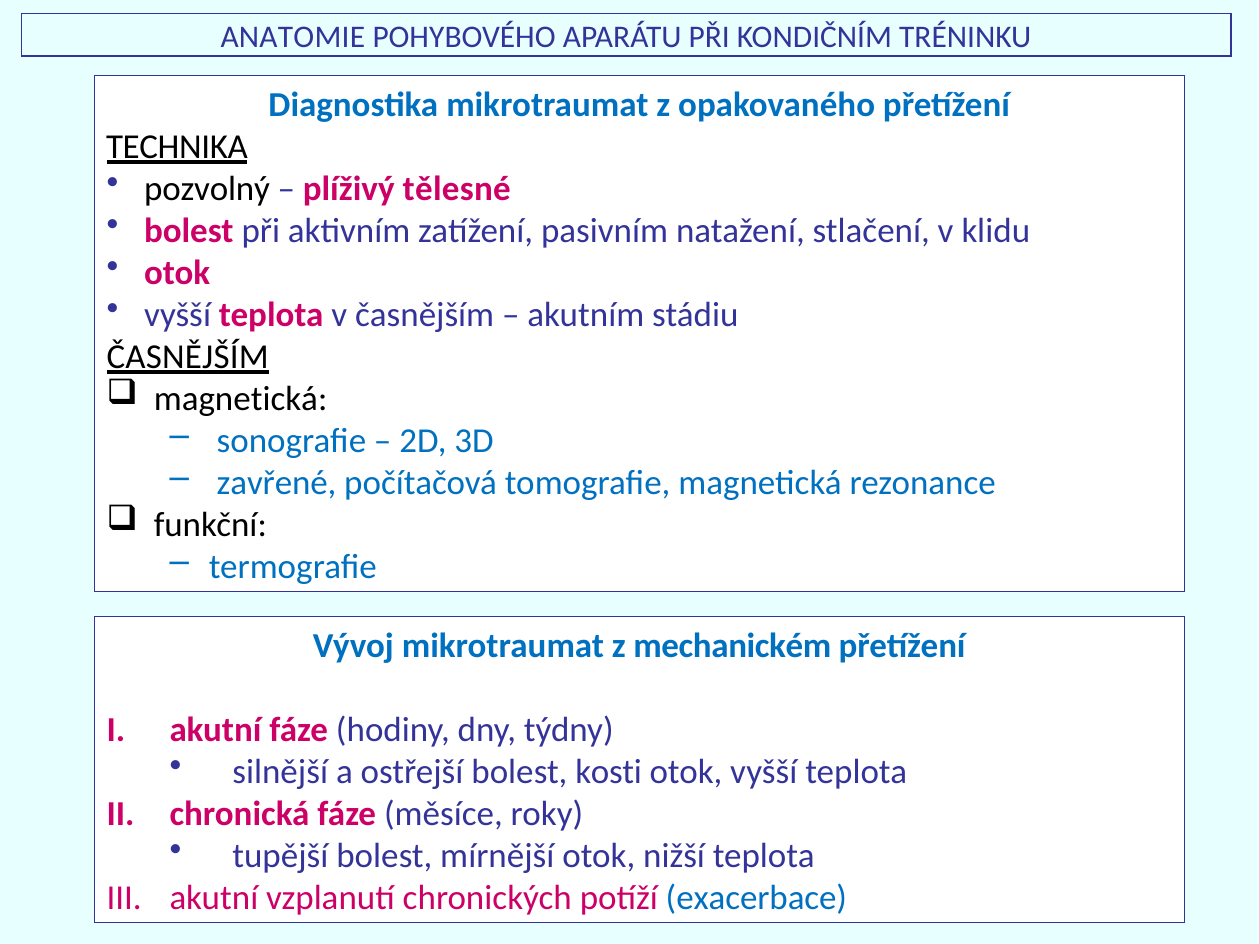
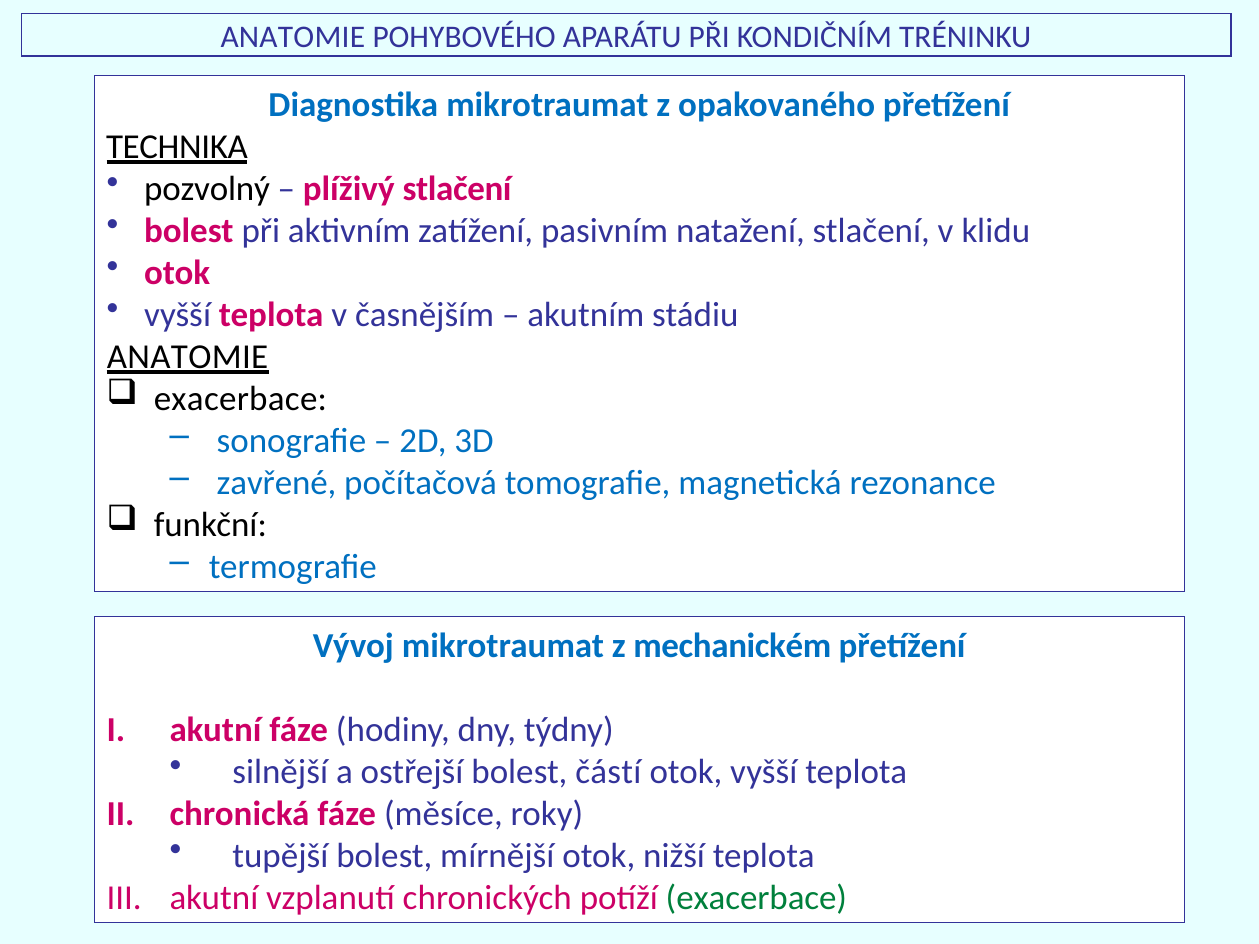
plíživý tělesné: tělesné -> stlačení (457, 189)
ČASNĚJŠÍM: ČASNĚJŠÍM -> ANATOMIE (188, 357)
magnetická: magnetická -> exacerbace (240, 399)
kosti: kosti -> částí (608, 772)
exacerbace colour: blue -> green (756, 898)
